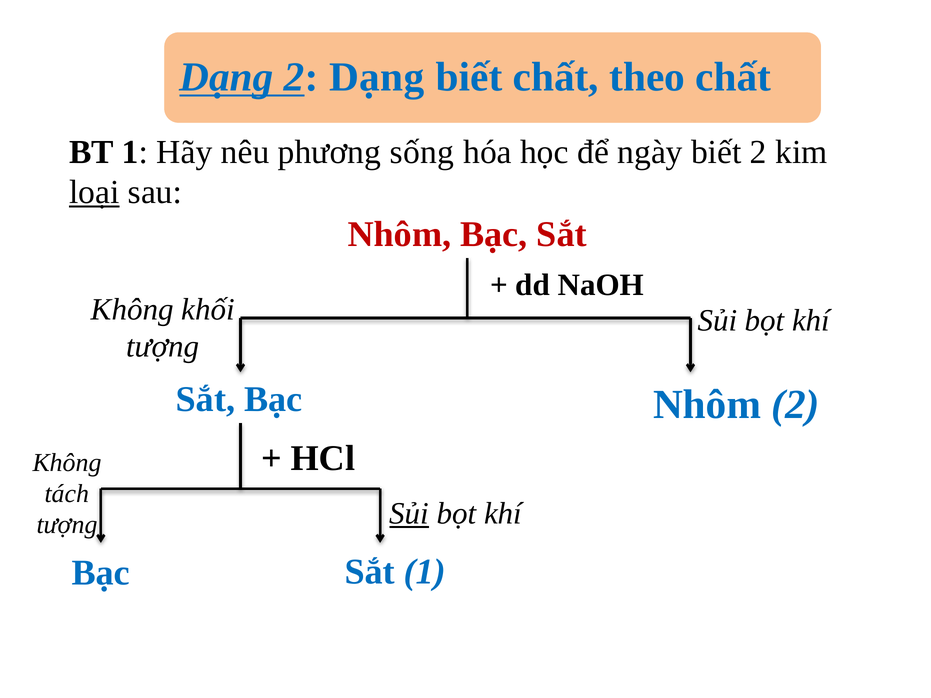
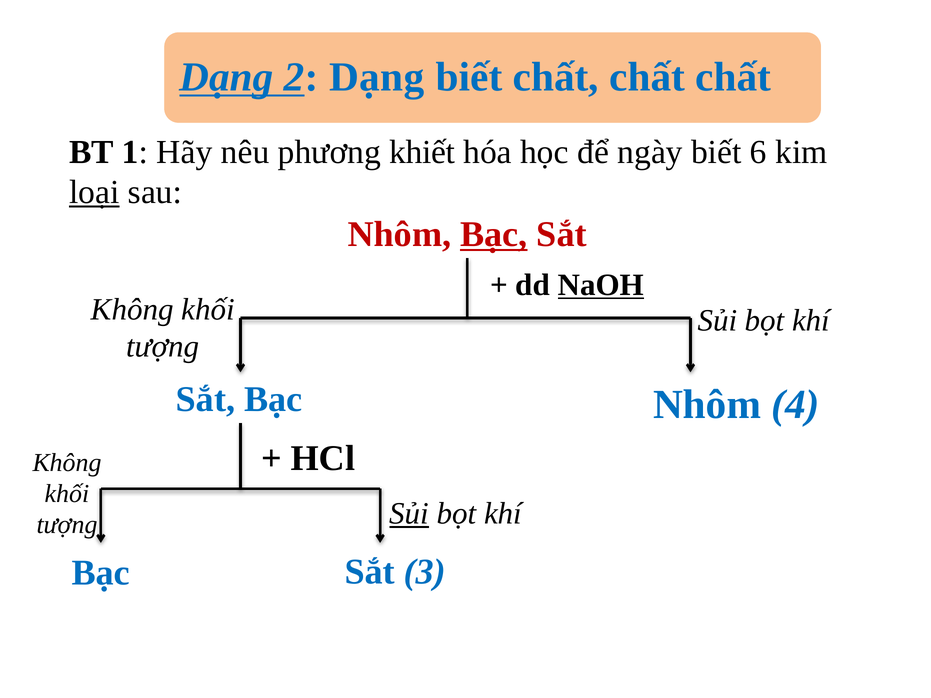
biết chất theo: theo -> chất (647, 77)
sống: sống -> khiết (422, 152)
biết 2: 2 -> 6 (758, 152)
Bạc underline: none -> present (494, 234)
NaOH underline: none -> present (601, 285)
Nhôm 2: 2 -> 4 (796, 405)
tách: tách -> khối (67, 494)
Sắt 1: 1 -> 3 (425, 572)
